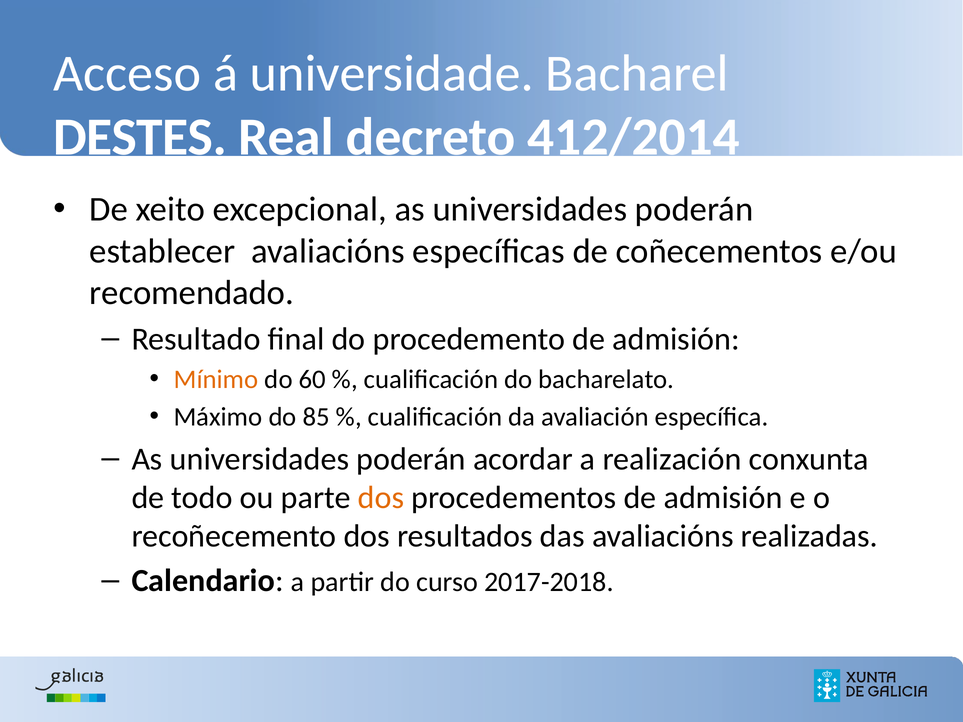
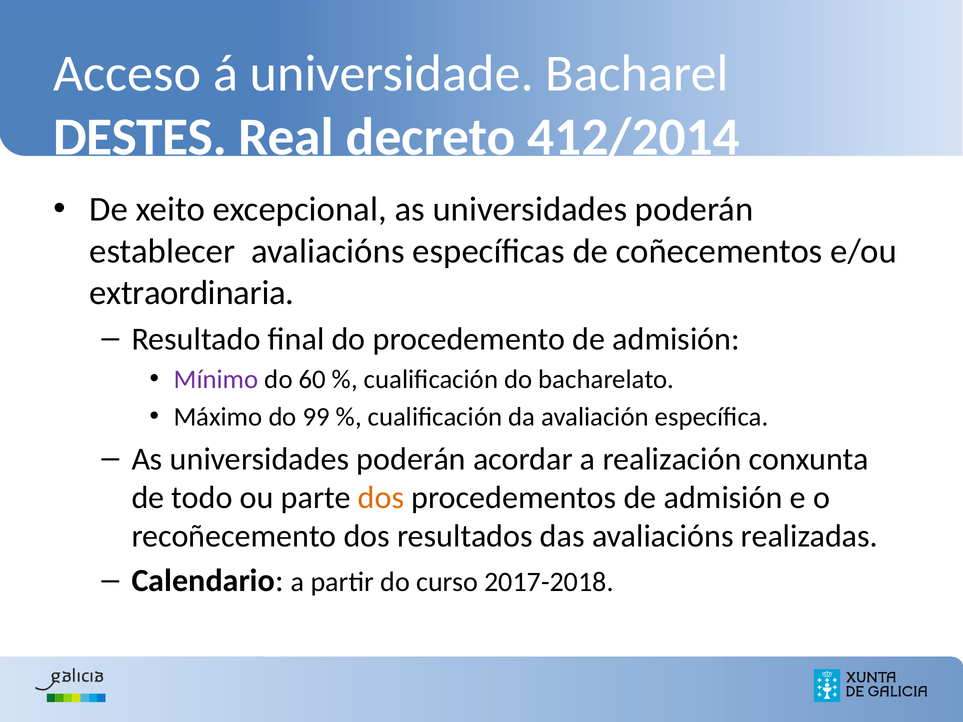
recomendado: recomendado -> extraordinaria (192, 293)
Mínimo colour: orange -> purple (216, 380)
85: 85 -> 99 (316, 417)
